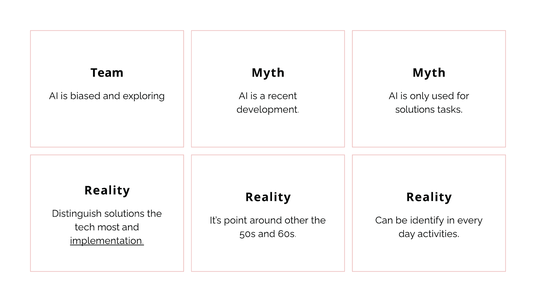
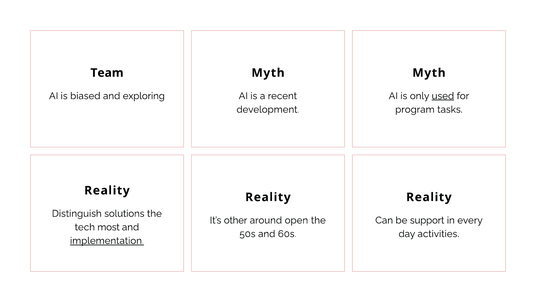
used underline: none -> present (443, 96)
solutions: solutions -> program (415, 109)
point: point -> other (236, 220)
other: other -> open (296, 220)
identify: identify -> support (427, 220)
